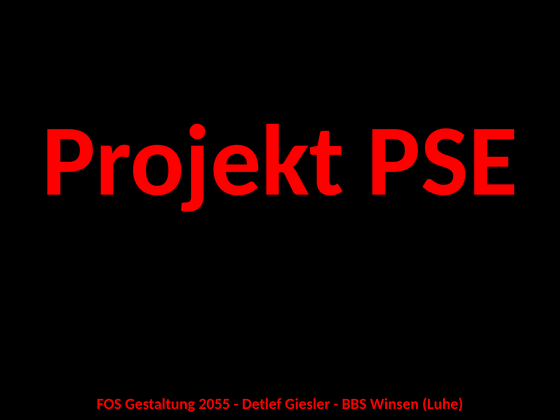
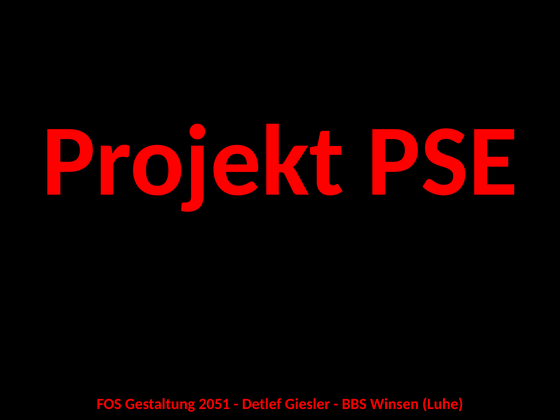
2055: 2055 -> 2051 (214, 404)
